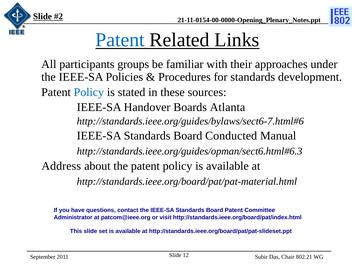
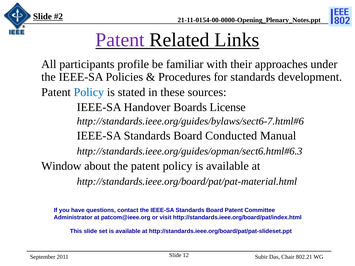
Patent colour: blue -> purple (120, 40)
groups: groups -> profile (133, 64)
Atlanta: Atlanta -> License (228, 107)
Address: Address -> Window (61, 166)
